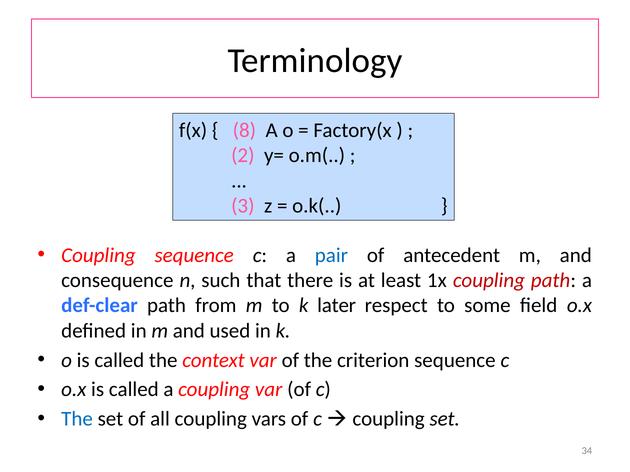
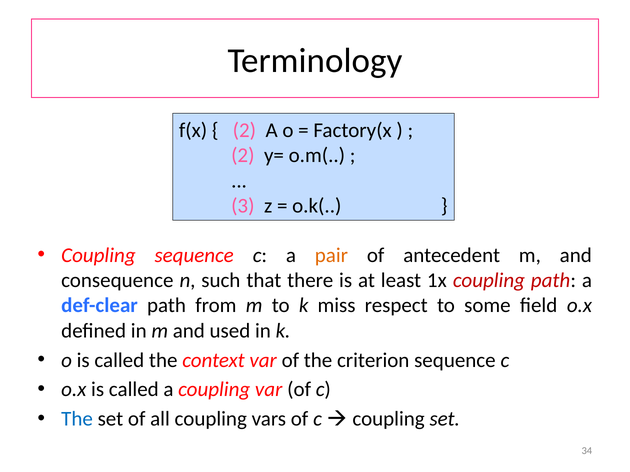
8: 8 -> 2 (244, 130)
pair colour: blue -> orange (331, 255)
later: later -> miss (337, 306)
